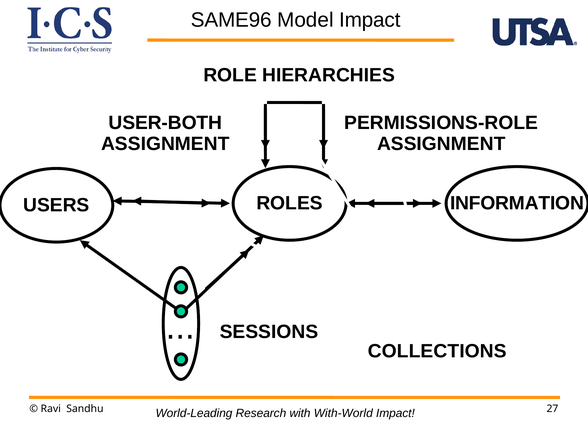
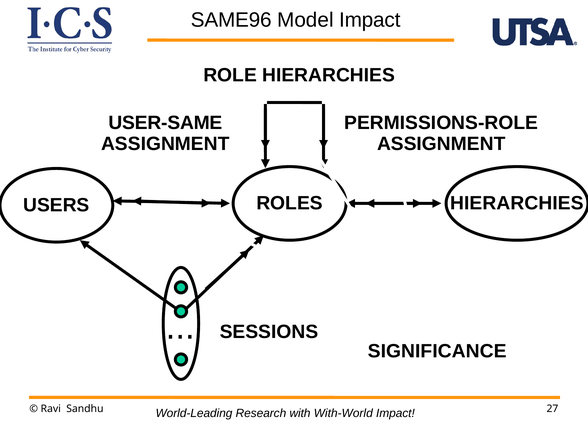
USER-BOTH: USER-BOTH -> USER-SAME (165, 123)
USERS INFORMATION: INFORMATION -> HIERARCHIES (517, 203)
COLLECTIONS: COLLECTIONS -> SIGNIFICANCE (437, 351)
